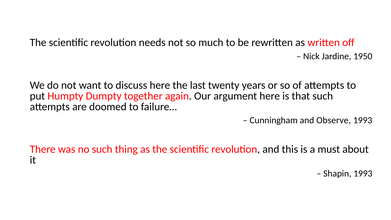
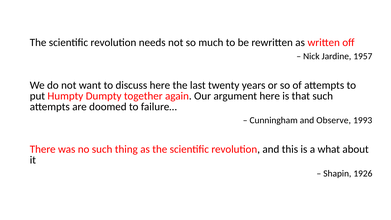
1950: 1950 -> 1957 (363, 56)
must: must -> what (329, 149)
Shapin 1993: 1993 -> 1926 (363, 174)
